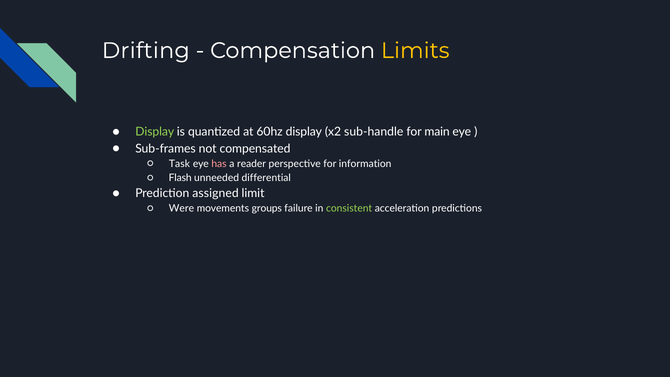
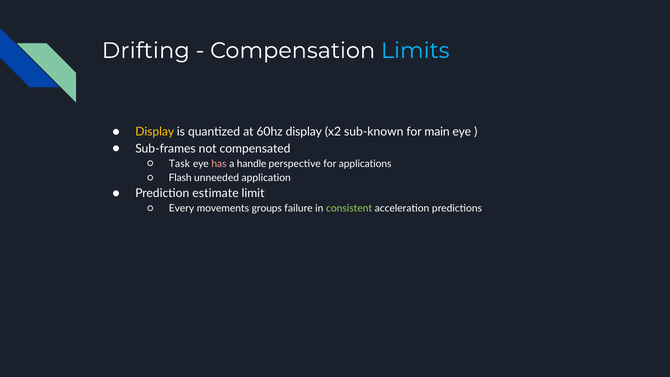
Limits colour: yellow -> light blue (415, 51)
Display colour: light green -> yellow (155, 132)
sub-handle: sub-handle -> sub-known (374, 132)
reader: reader -> handle (252, 164)
information: information -> applications (365, 164)
differential: differential -> application (266, 178)
assigned: assigned -> estimate (216, 193)
Were: Were -> Every (181, 209)
